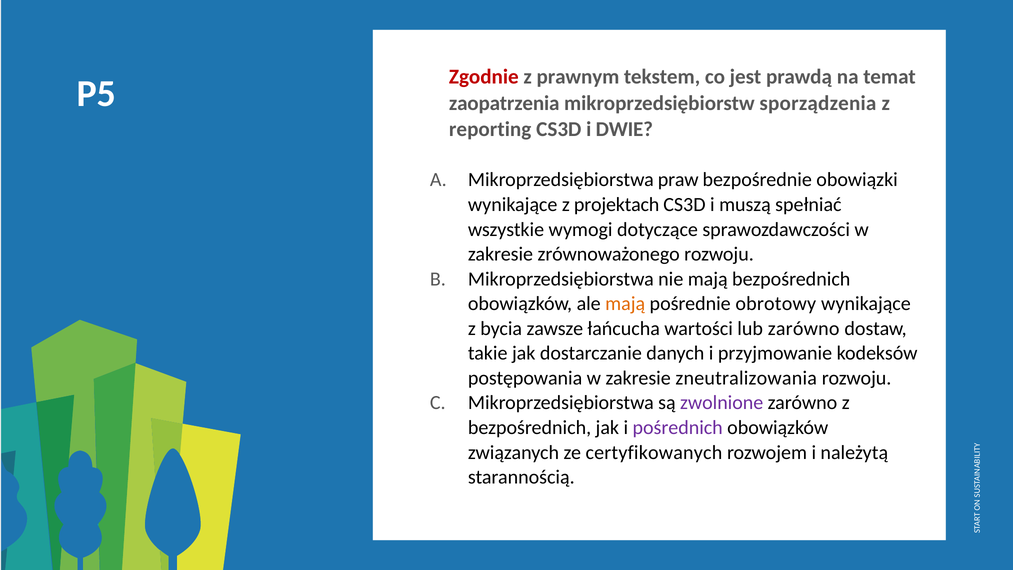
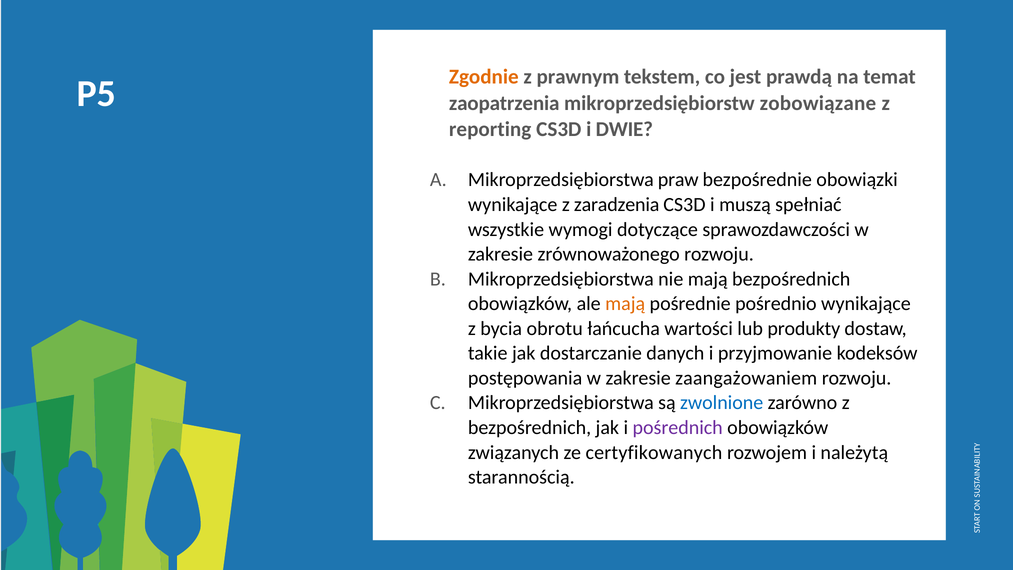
Zgodnie colour: red -> orange (484, 77)
sporządzenia: sporządzenia -> zobowiązane (818, 103)
projektach: projektach -> zaradzenia (617, 205)
obrotowy: obrotowy -> pośrednio (776, 304)
zawsze: zawsze -> obrotu (555, 328)
lub zarówno: zarówno -> produkty (804, 328)
zneutralizowania: zneutralizowania -> zaangażowaniem (746, 378)
zwolnione colour: purple -> blue (722, 403)
